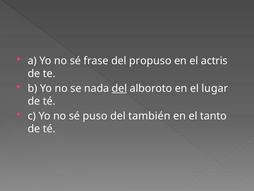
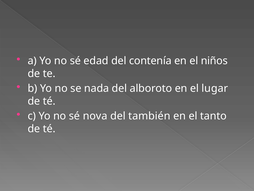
frase: frase -> edad (96, 61)
propuso: propuso -> contenía (150, 61)
actris: actris -> niños (214, 61)
del underline: present -> none (119, 88)
puso: puso -> nova (95, 116)
